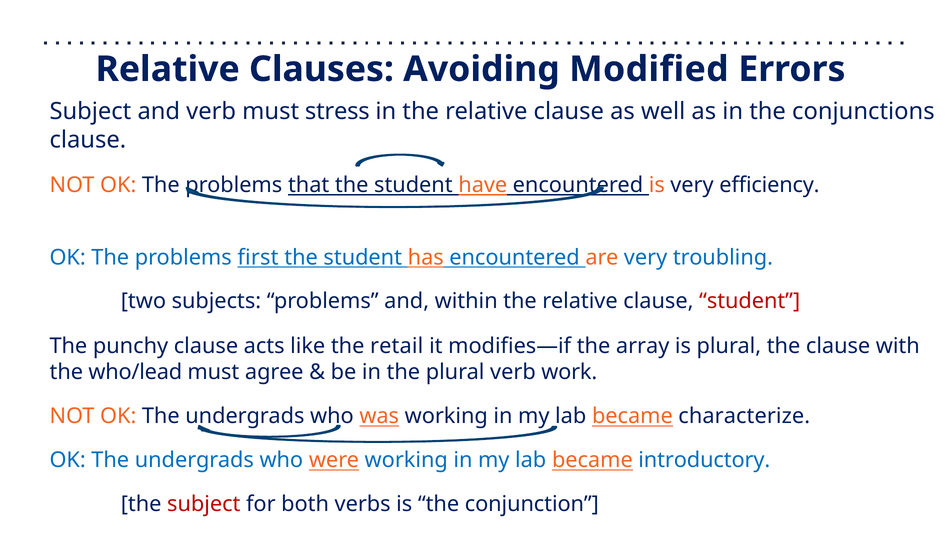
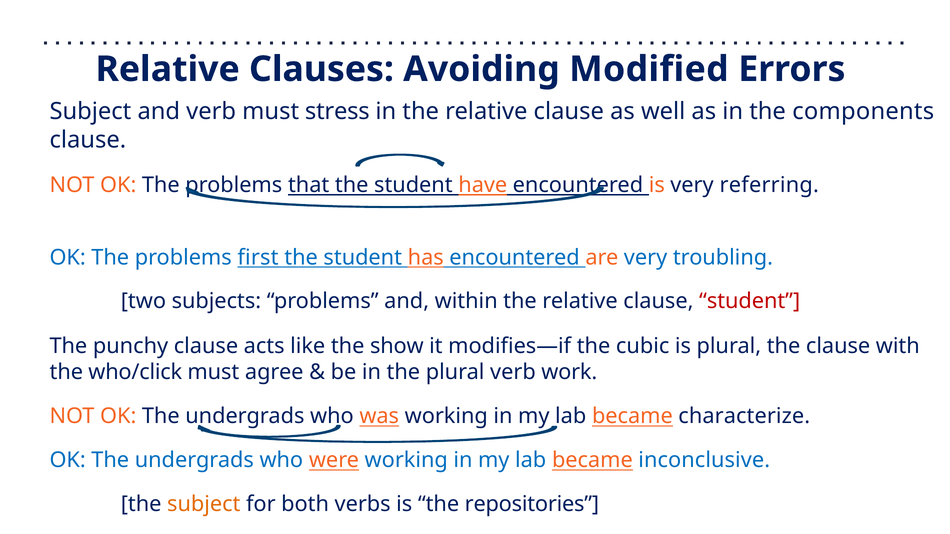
conjunctions: conjunctions -> components (863, 112)
efficiency: efficiency -> referring (769, 185)
retail: retail -> show (397, 346)
array: array -> cubic (643, 346)
who/lead: who/lead -> who/click (135, 373)
introductory: introductory -> inconclusive (704, 460)
subject colour: red -> orange (204, 504)
conjunction: conjunction -> repositories (532, 504)
